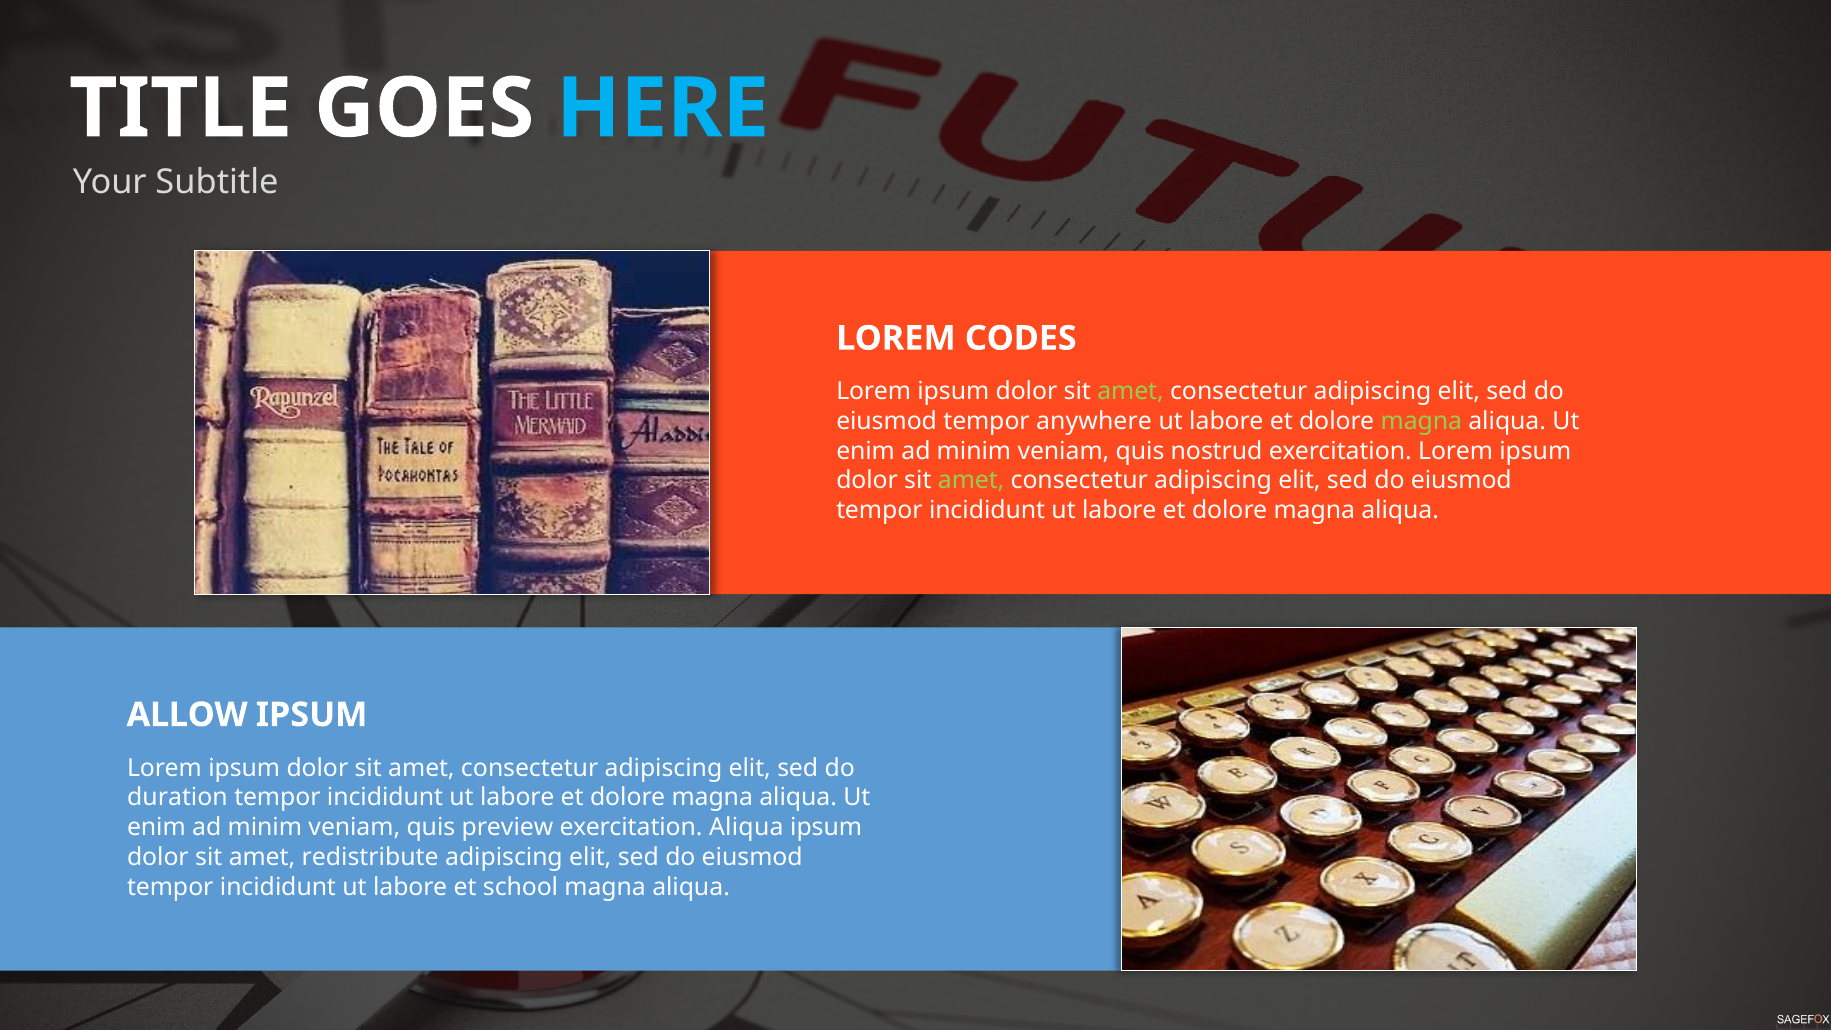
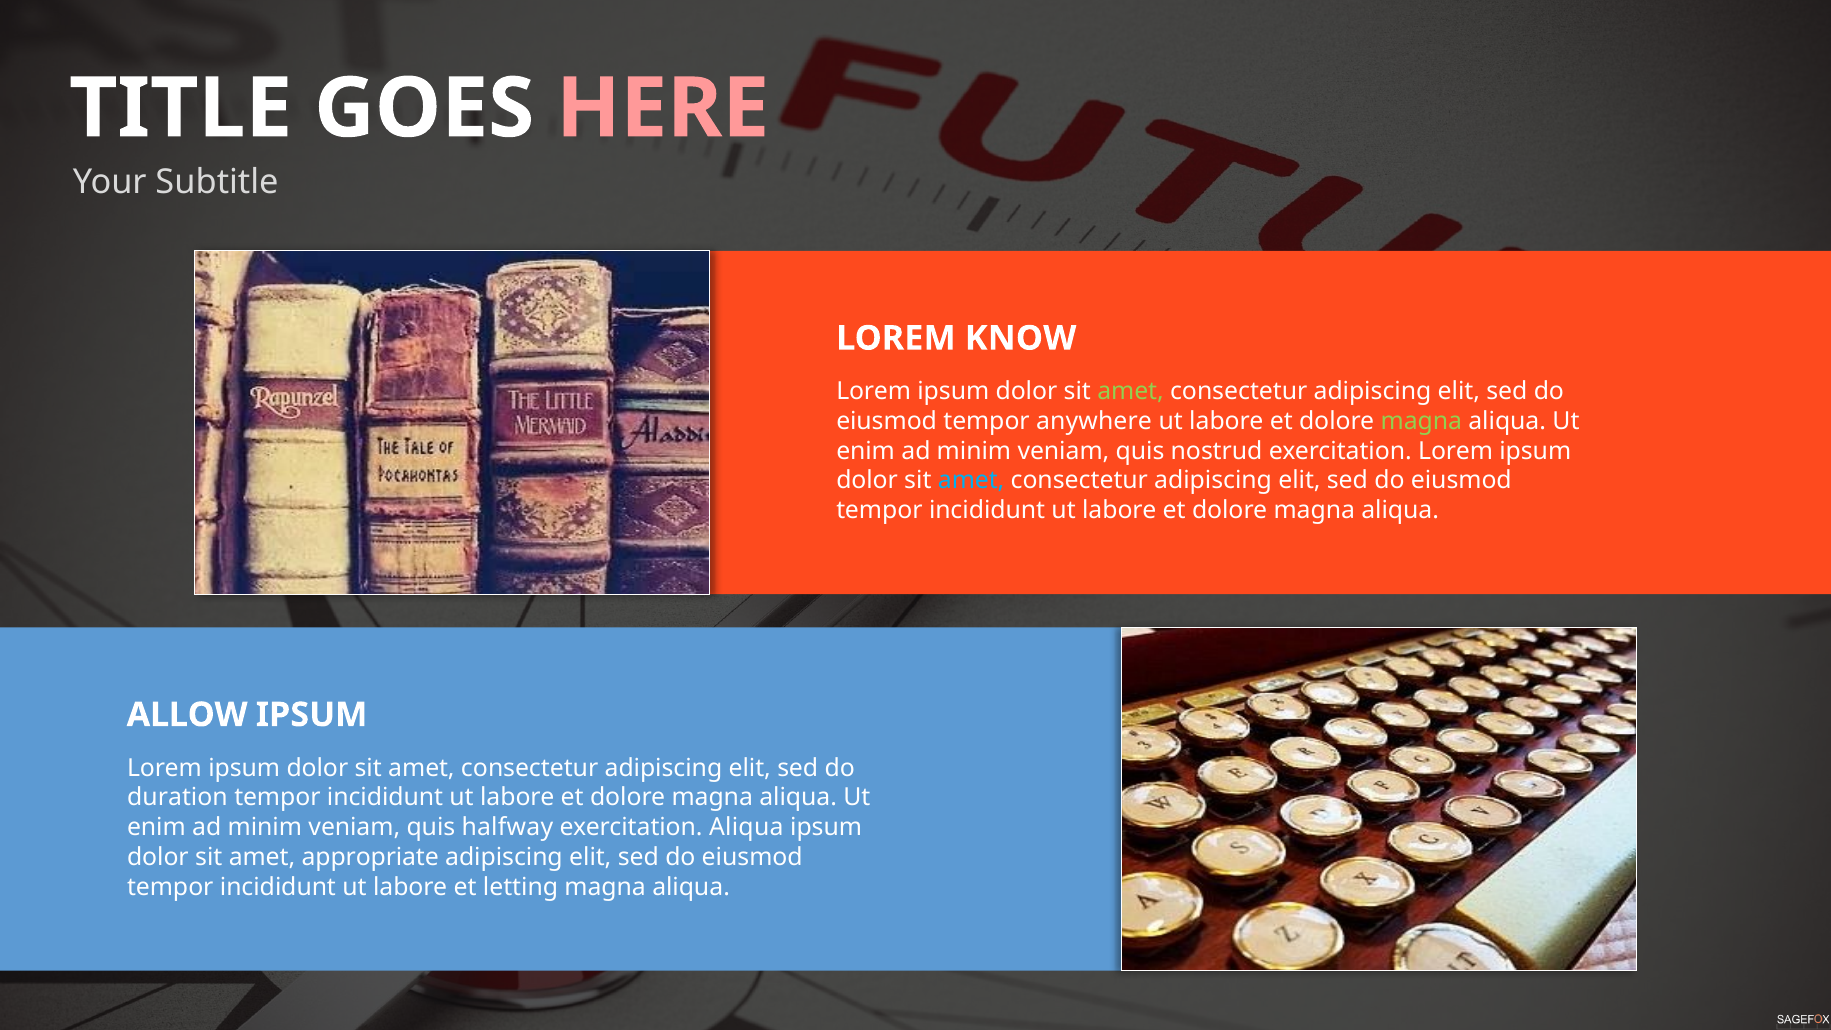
HERE colour: light blue -> pink (663, 109)
CODES: CODES -> KNOW (1021, 338)
amet colour: light green -> light blue (971, 481)
preview: preview -> halfway (507, 827)
redistribute: redistribute -> appropriate (370, 857)
school: school -> letting (521, 887)
